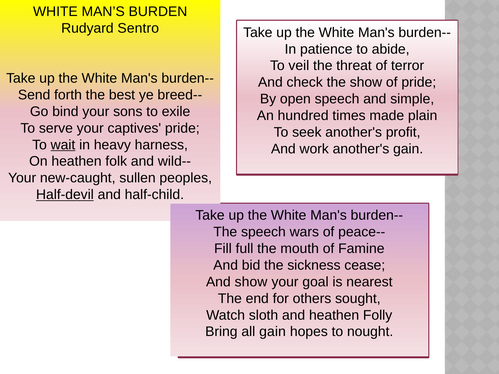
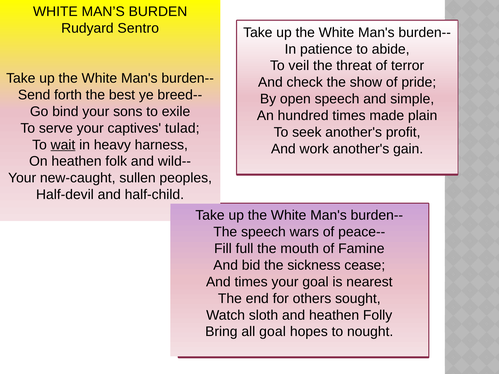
captives pride: pride -> tulad (182, 128)
Half-devil underline: present -> none (65, 195)
And show: show -> times (251, 282)
all gain: gain -> goal (273, 332)
